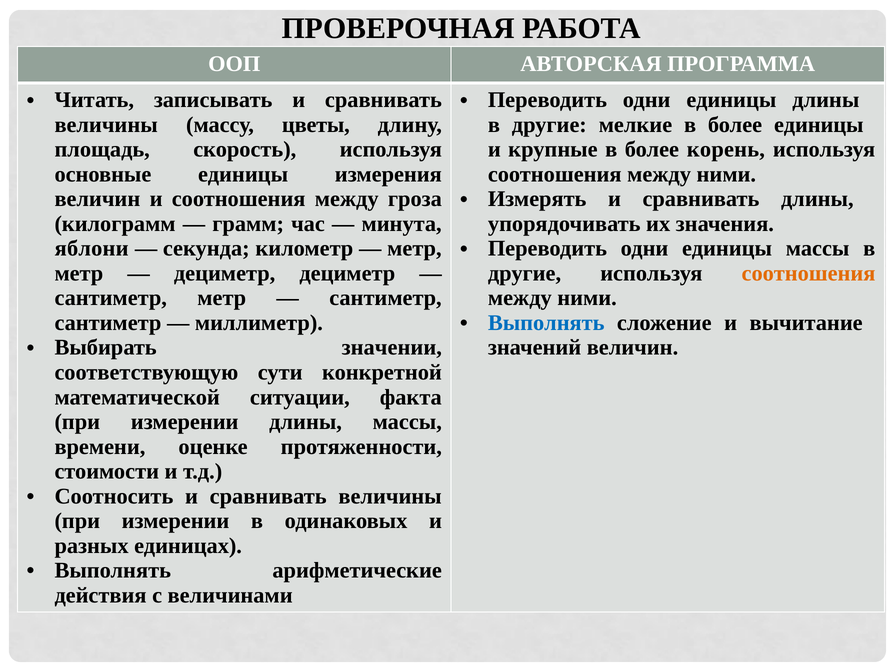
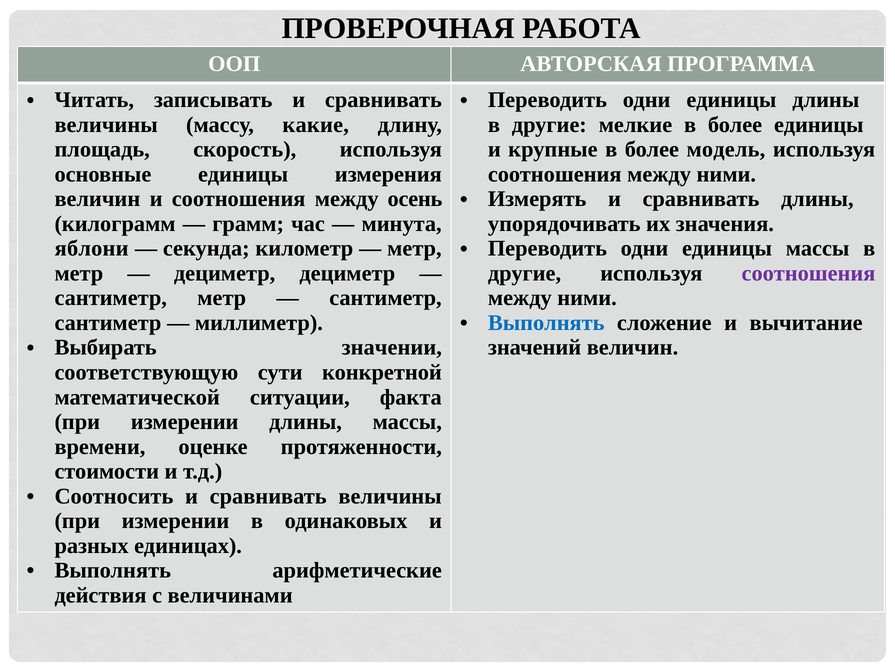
цветы: цветы -> какие (316, 125)
корень: корень -> модель (726, 150)
гроза: гроза -> осень (415, 199)
соотношения colour: orange -> purple (808, 273)
